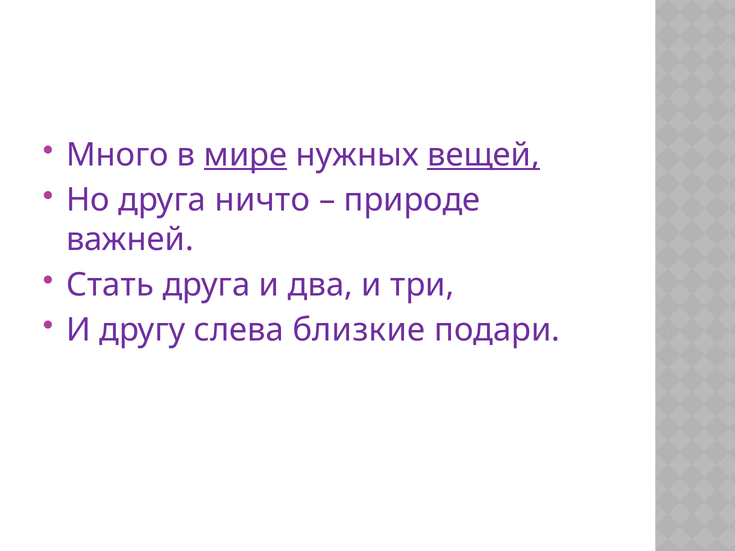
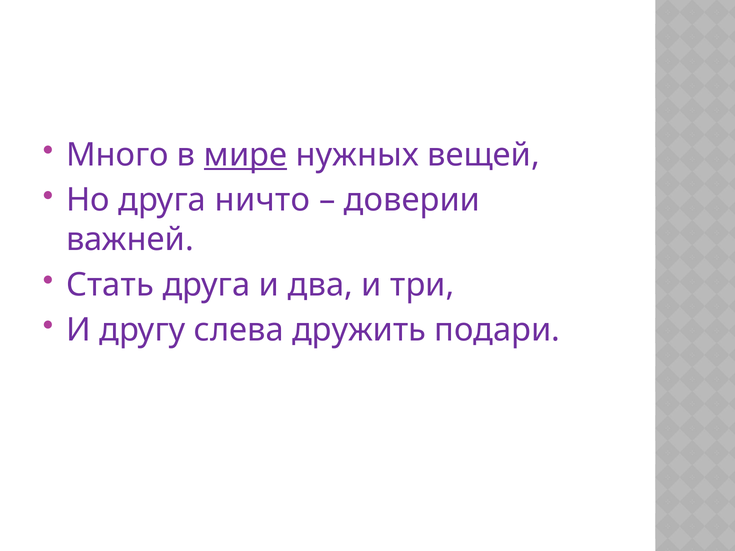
вещей underline: present -> none (484, 155)
природе: природе -> доверии (412, 200)
близкие: близкие -> дружить (359, 330)
